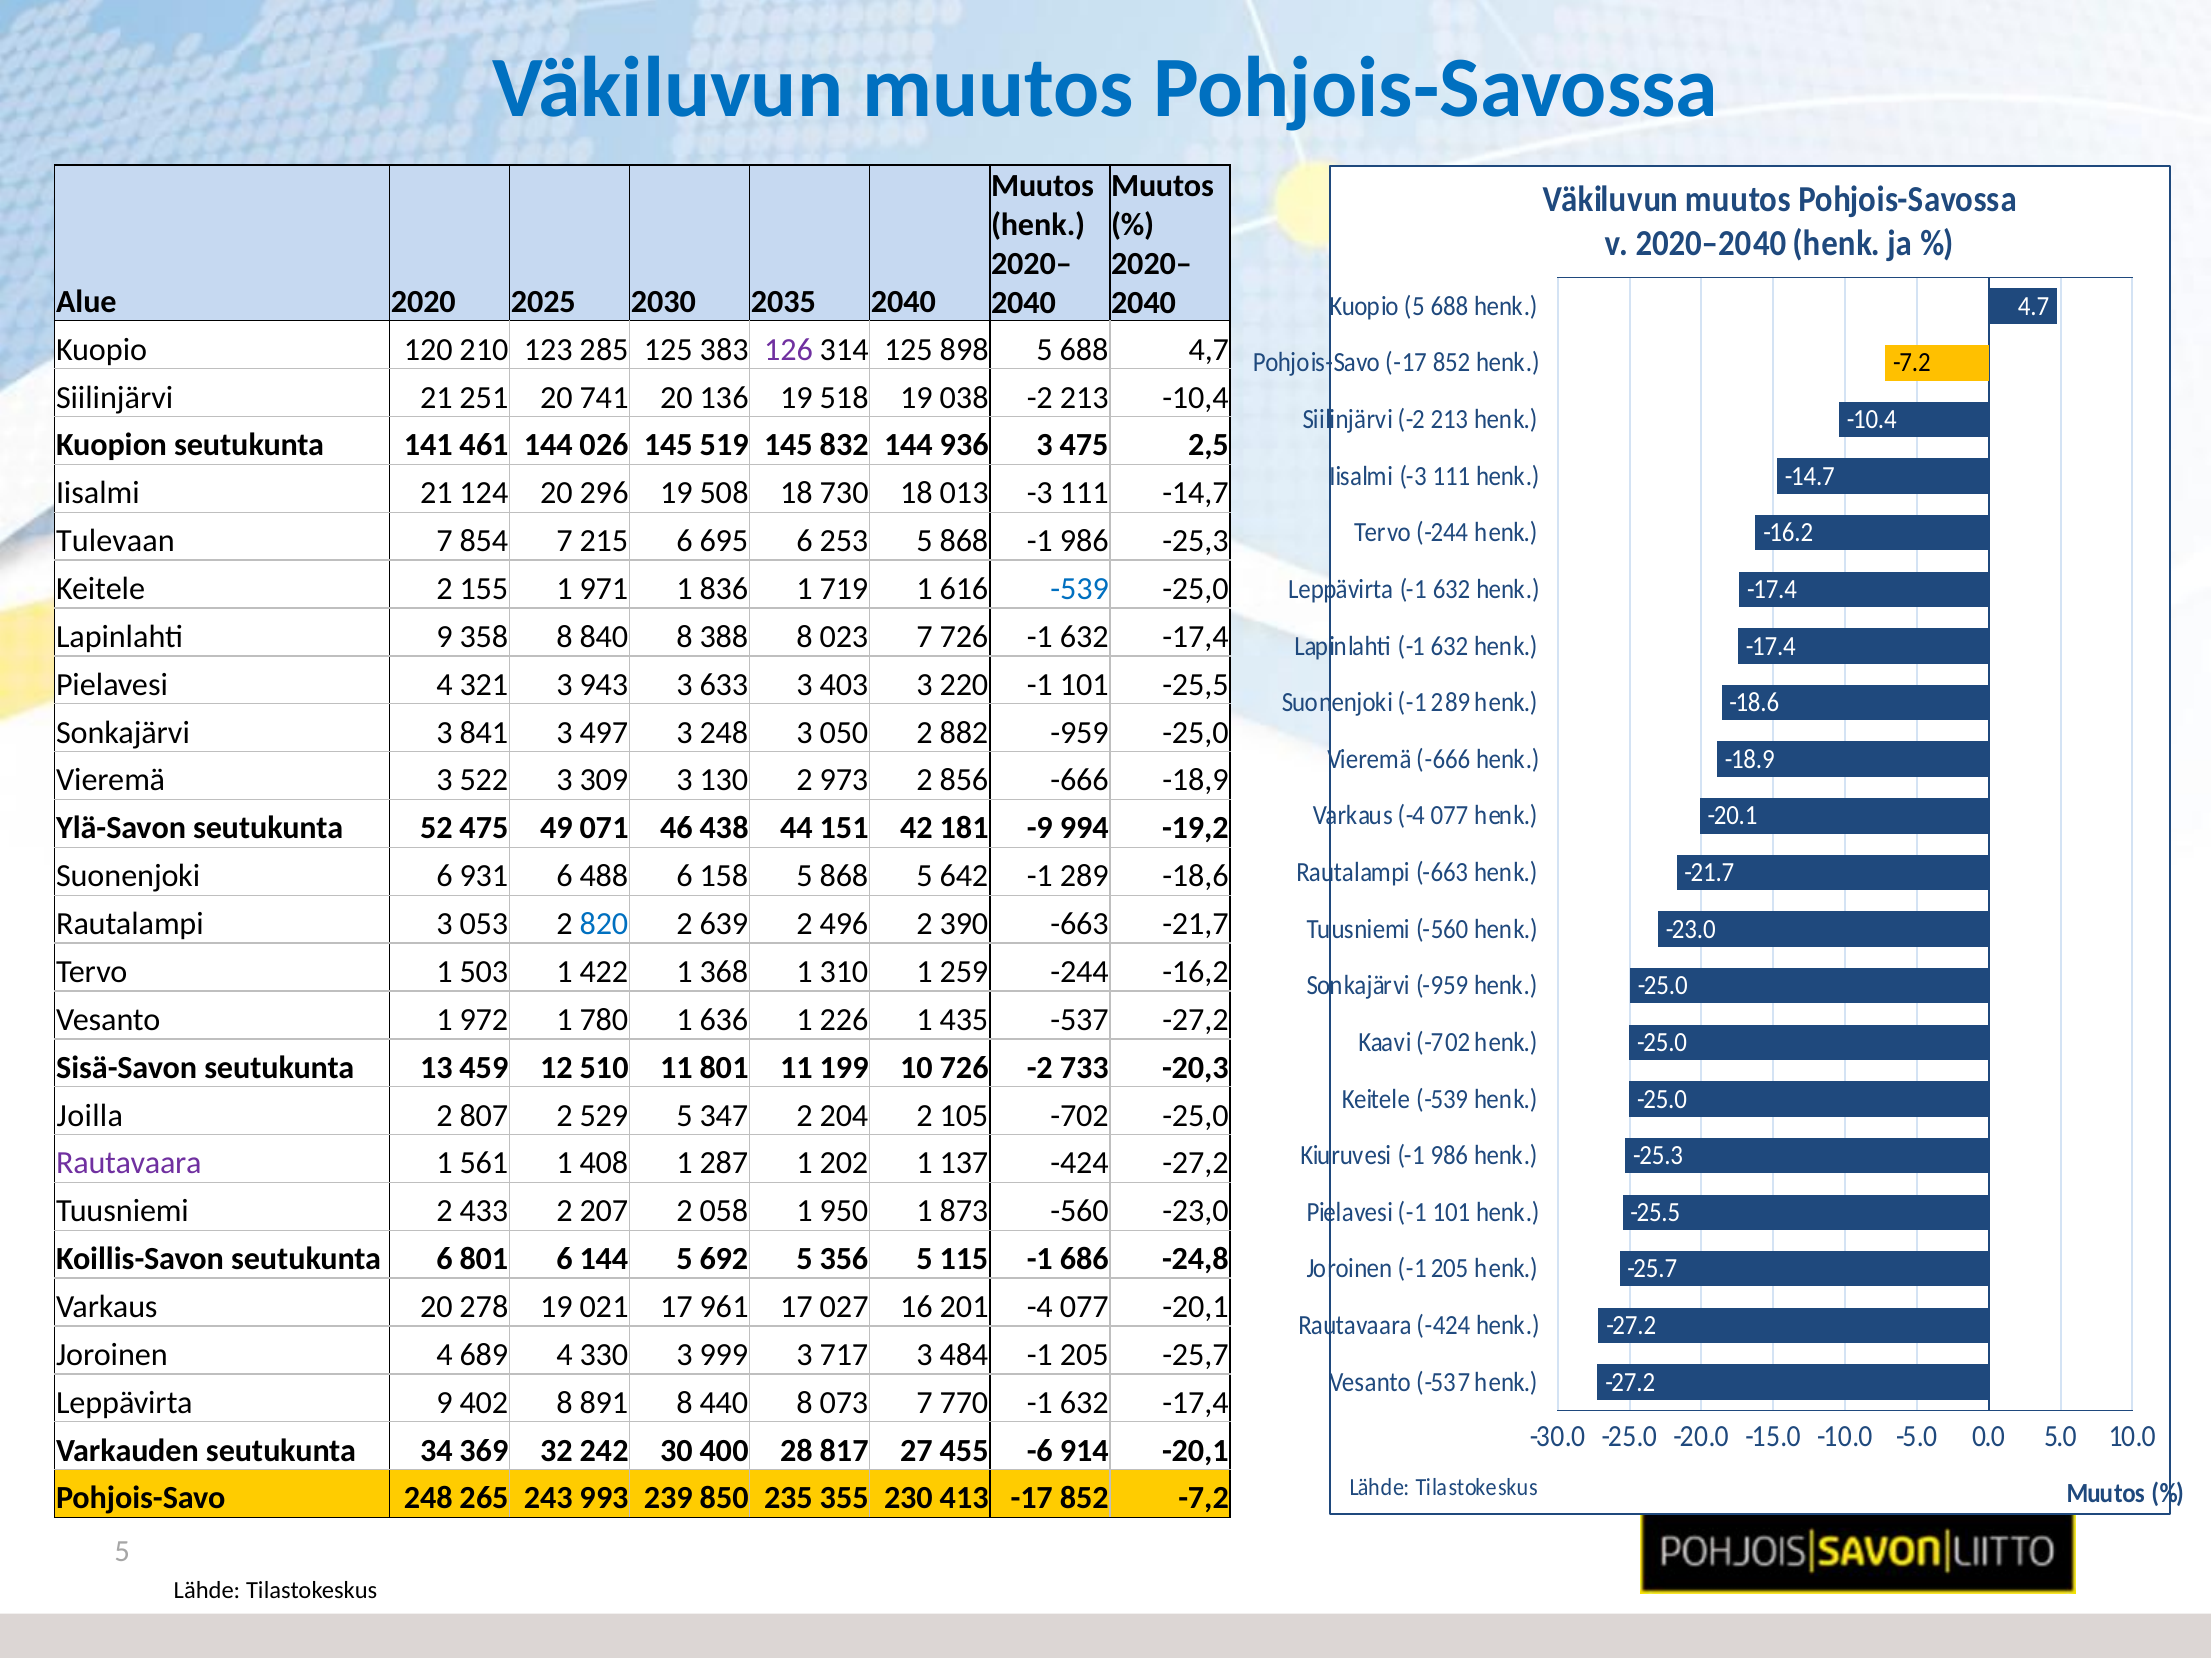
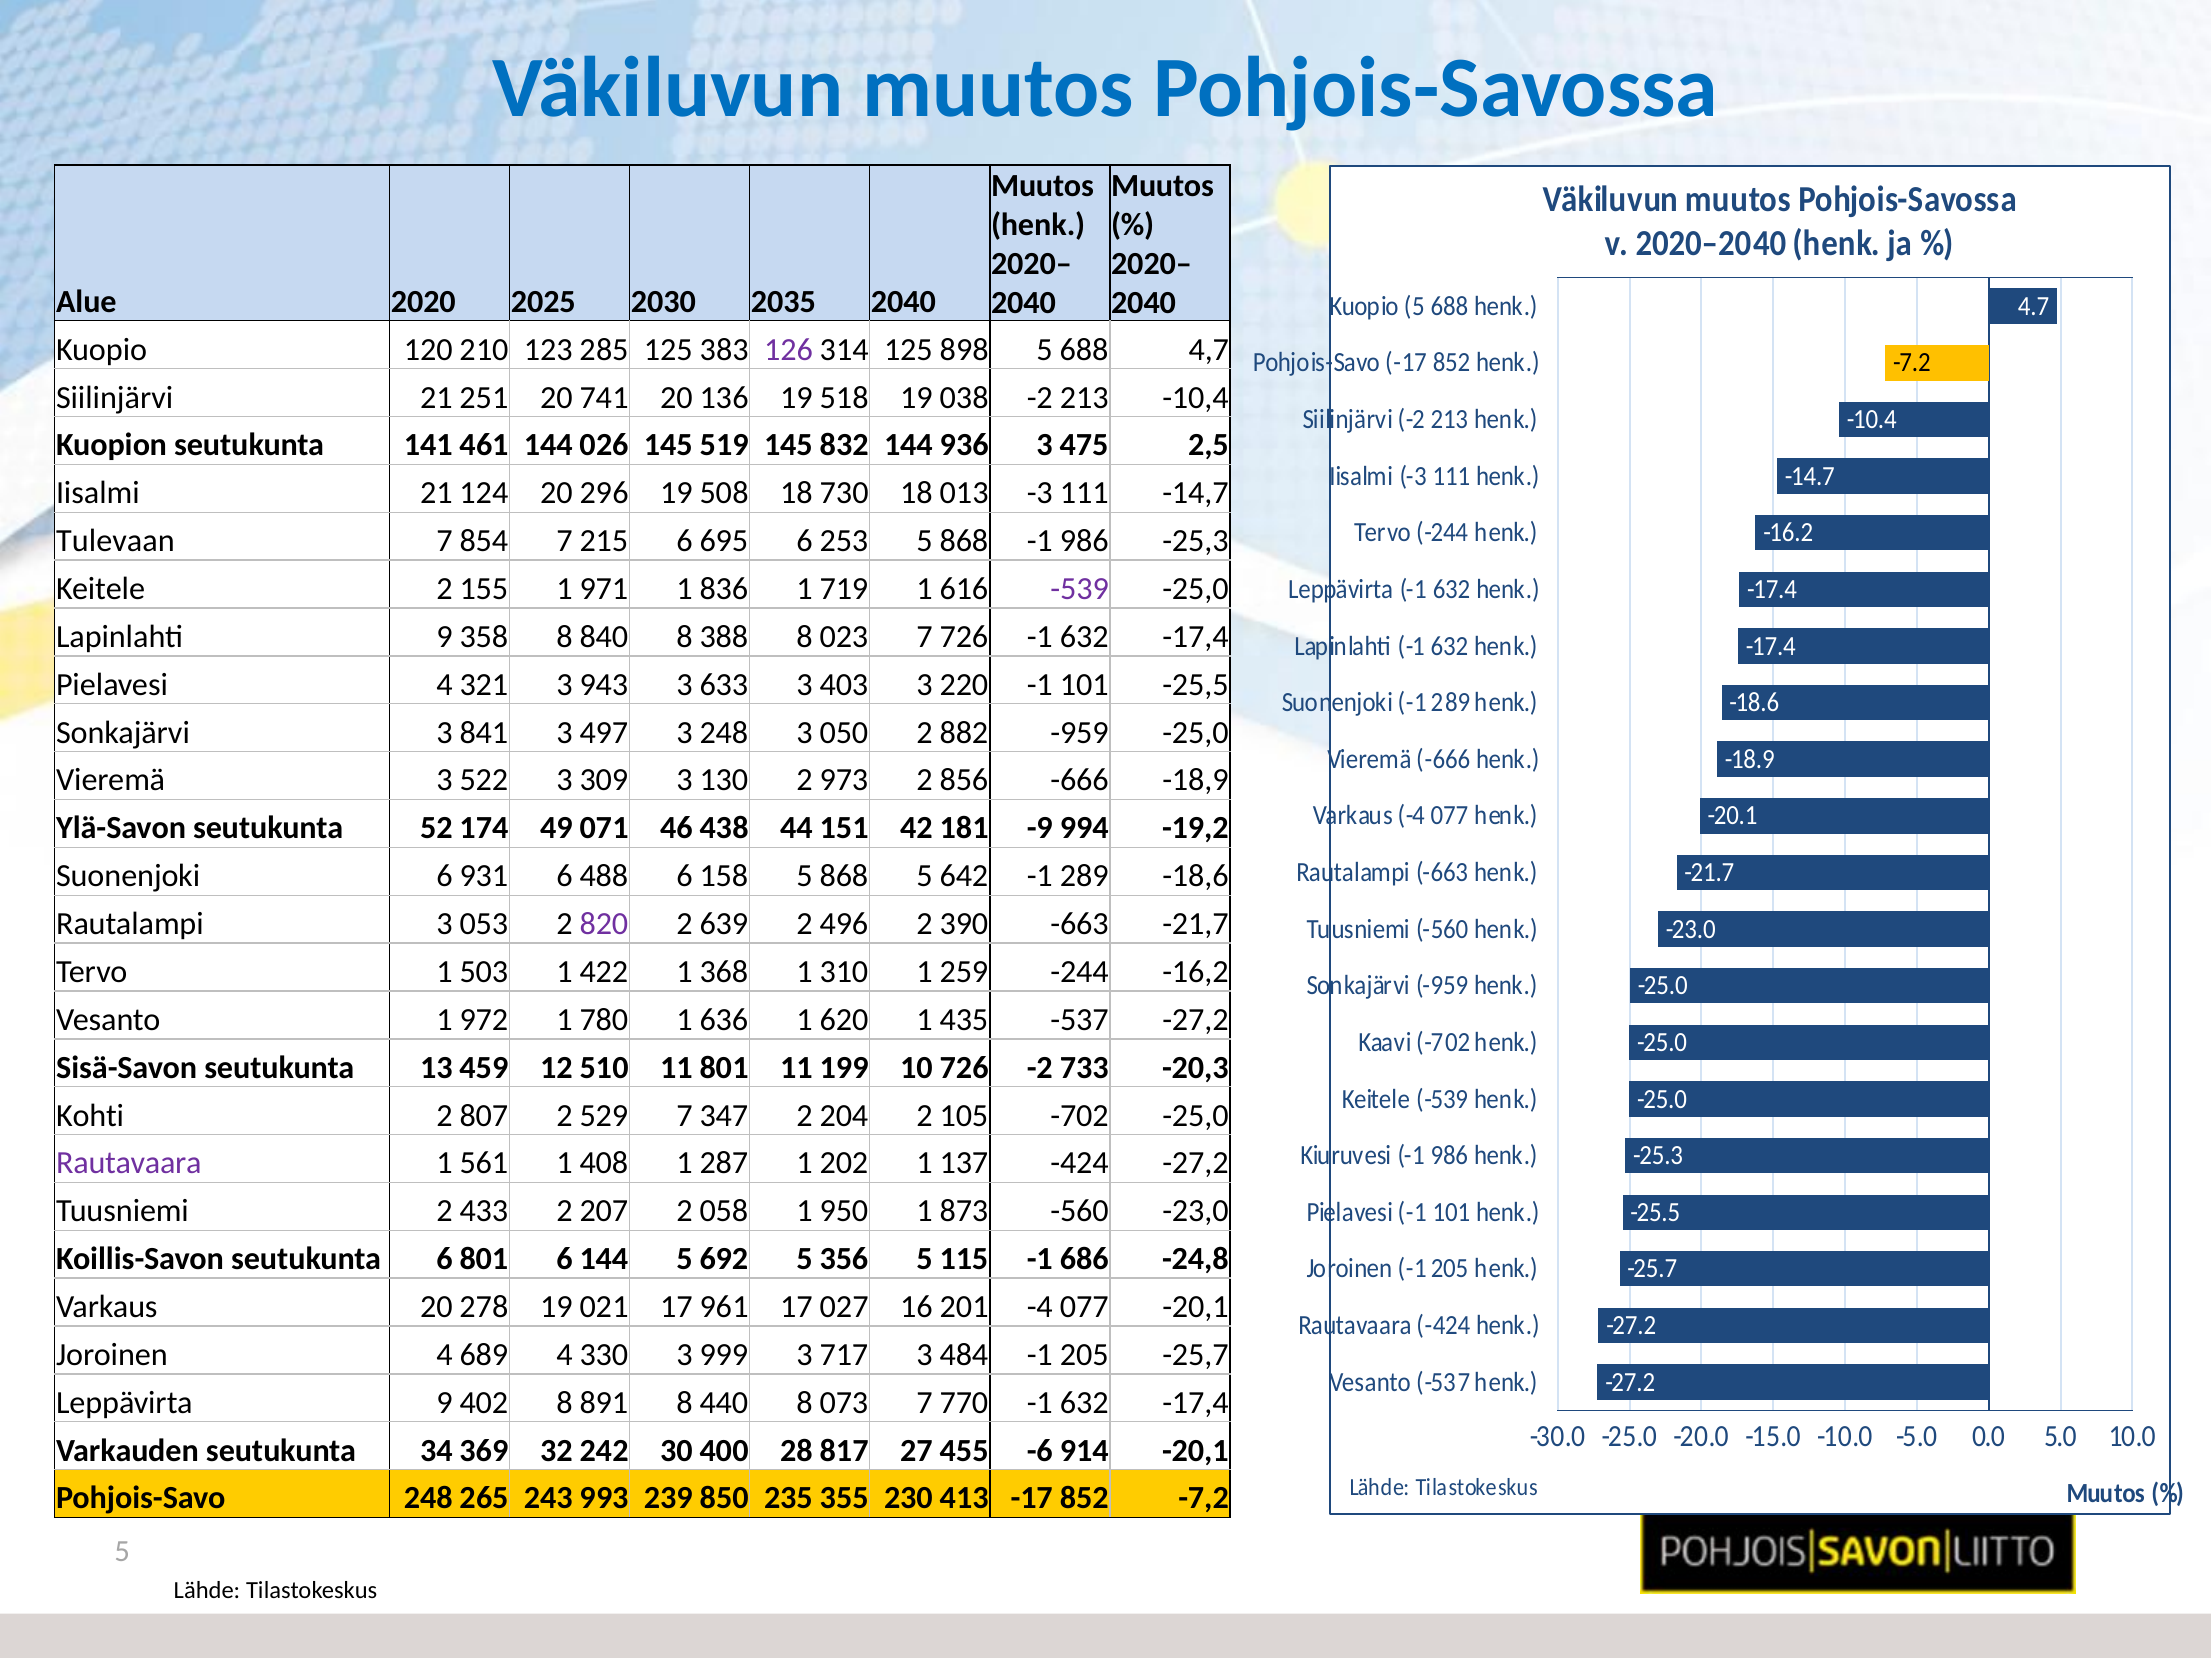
-539 colour: blue -> purple (1080, 589)
52 475: 475 -> 174 (484, 828)
820 colour: blue -> purple (604, 924)
226: 226 -> 620 (844, 1020)
Joilla: Joilla -> Kohti (90, 1116)
529 5: 5 -> 7 (685, 1116)
